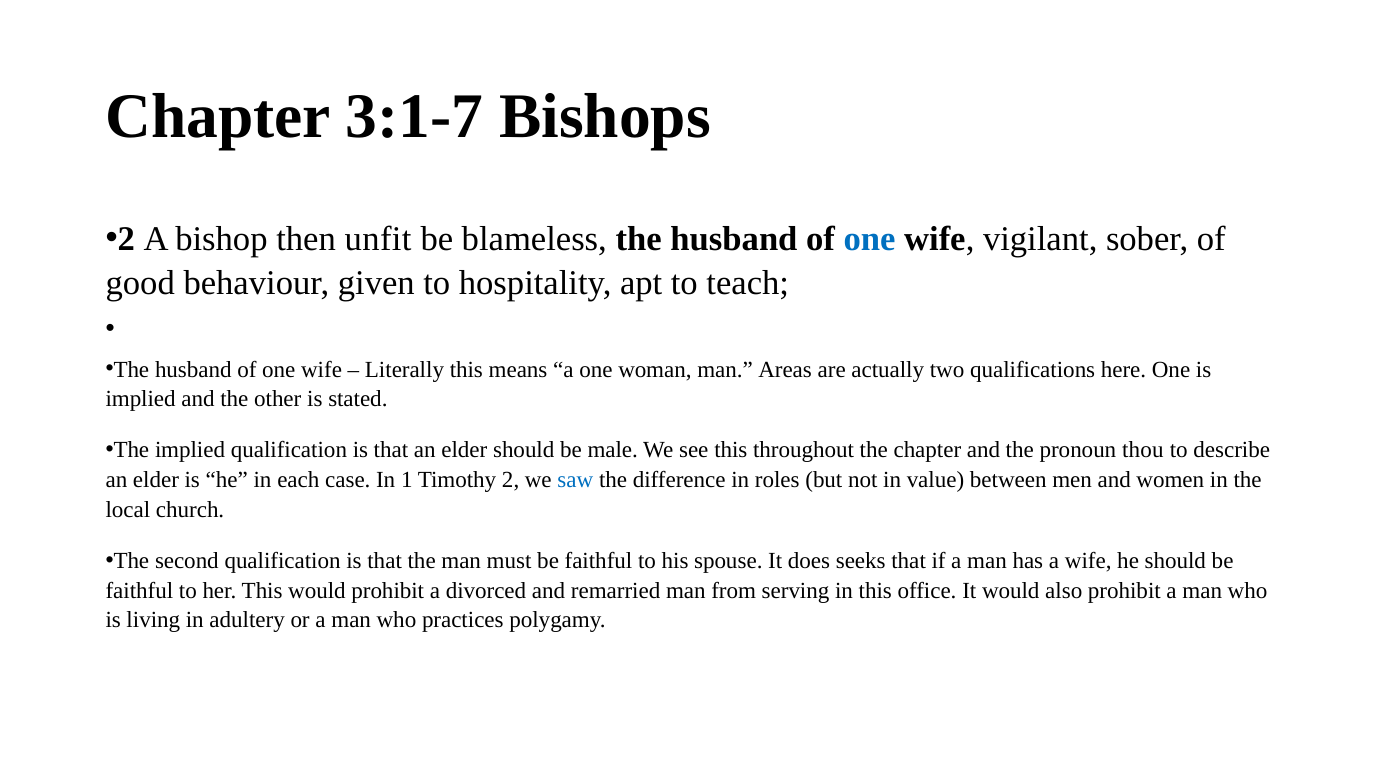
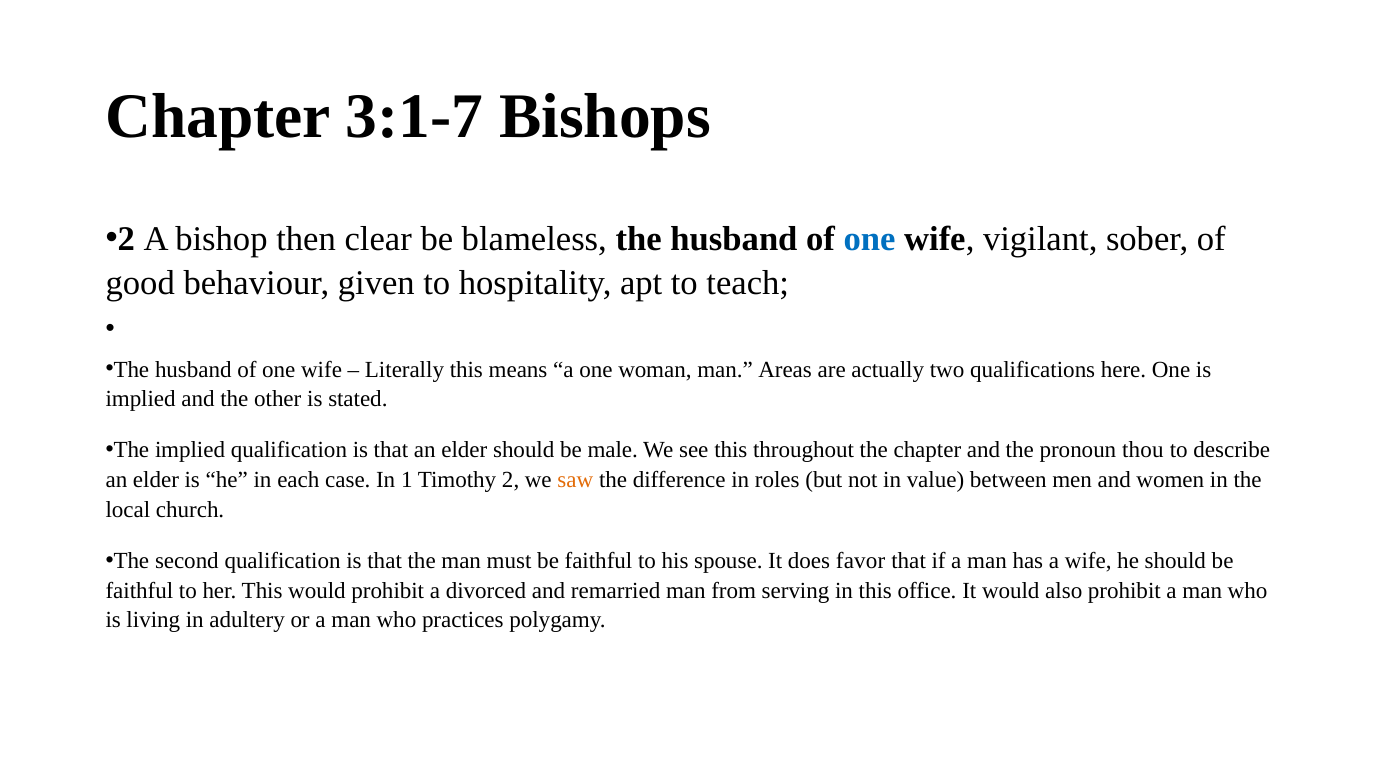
unfit: unfit -> clear (378, 239)
saw colour: blue -> orange (575, 480)
seeks: seeks -> favor (861, 561)
